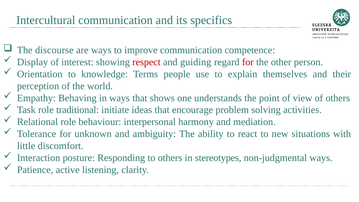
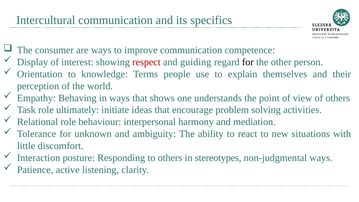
discourse: discourse -> consumer (54, 50)
for colour: red -> black (248, 62)
traditional: traditional -> ultimately (78, 110)
